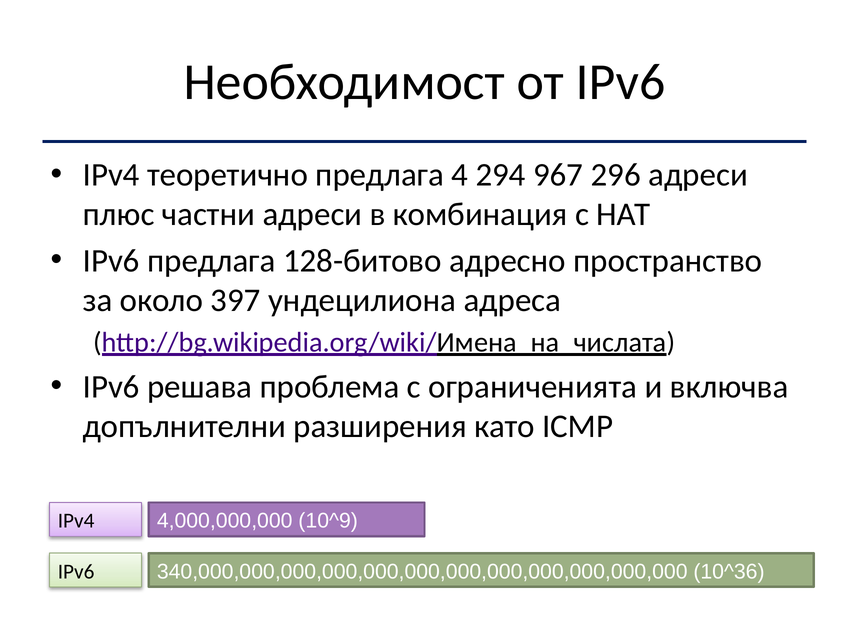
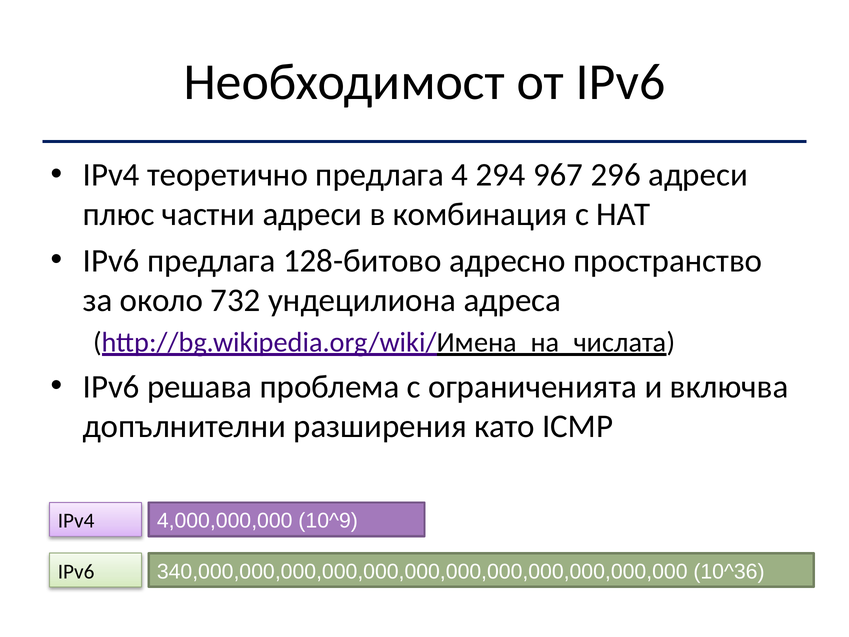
397: 397 -> 732 (236, 300)
